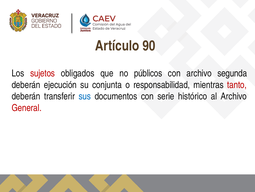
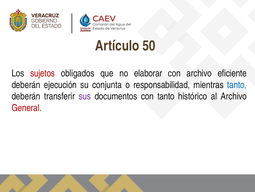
90: 90 -> 50 (149, 46)
públicos: públicos -> elaborar (148, 73)
segunda: segunda -> eficiente (232, 73)
tanto colour: red -> blue (237, 85)
sus colour: blue -> purple (85, 96)
con serie: serie -> tanto (166, 96)
